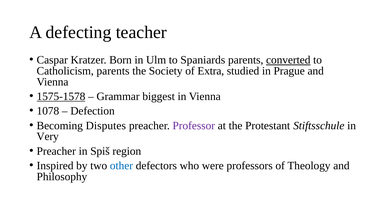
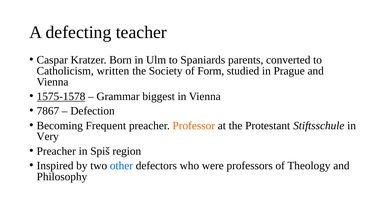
converted underline: present -> none (288, 60)
Catholicism parents: parents -> written (113, 71)
Extra: Extra -> Form (211, 71)
1078: 1078 -> 7867 (48, 111)
Disputes: Disputes -> Frequent (106, 126)
Professor colour: purple -> orange (194, 126)
